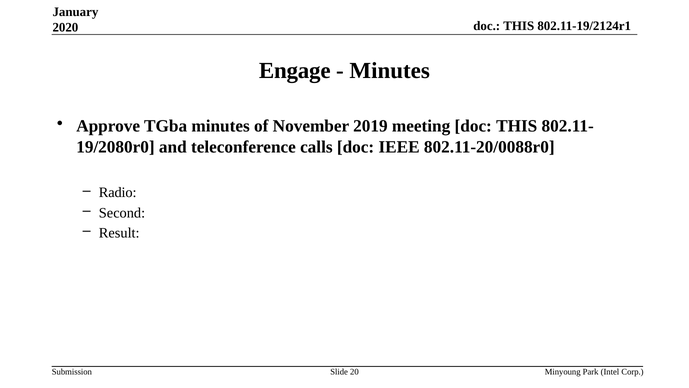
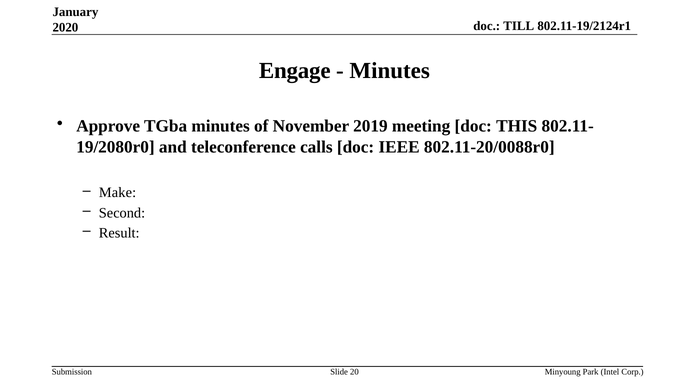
THIS: THIS -> TILL (519, 26)
Radio: Radio -> Make (118, 192)
